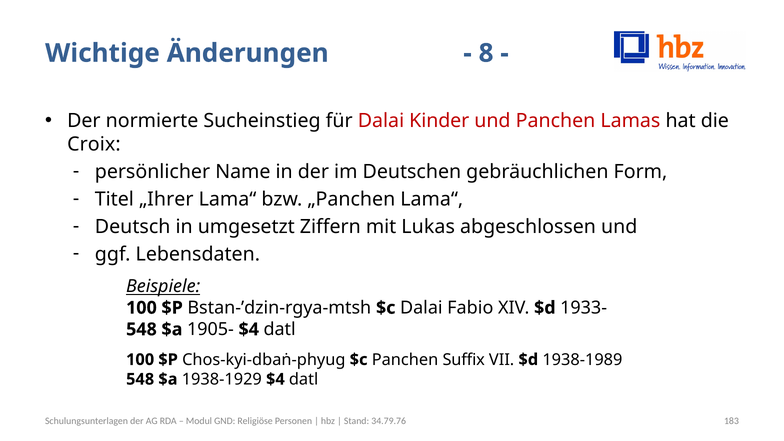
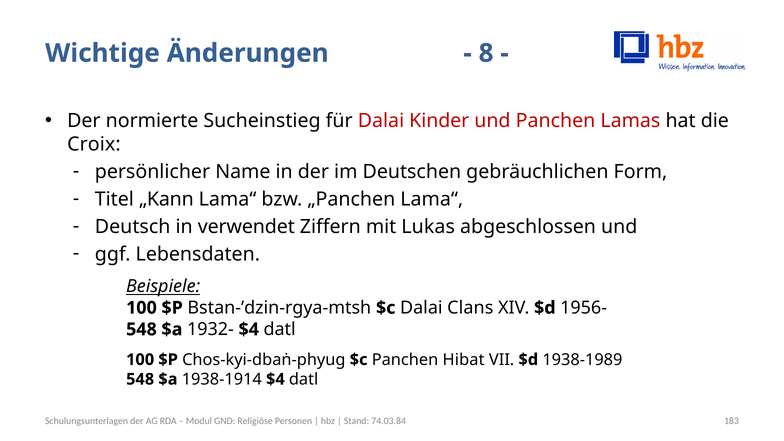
„Ihrer: „Ihrer -> „Kann (166, 199)
umgesetzt: umgesetzt -> verwendet (246, 227)
Fabio: Fabio -> Clans (470, 308)
1933-: 1933- -> 1956- (584, 308)
1905-: 1905- -> 1932- (210, 329)
Suffix: Suffix -> Hibat (464, 360)
1938-1929: 1938-1929 -> 1938-1914 (222, 379)
34.79.76: 34.79.76 -> 74.03.84 (389, 421)
